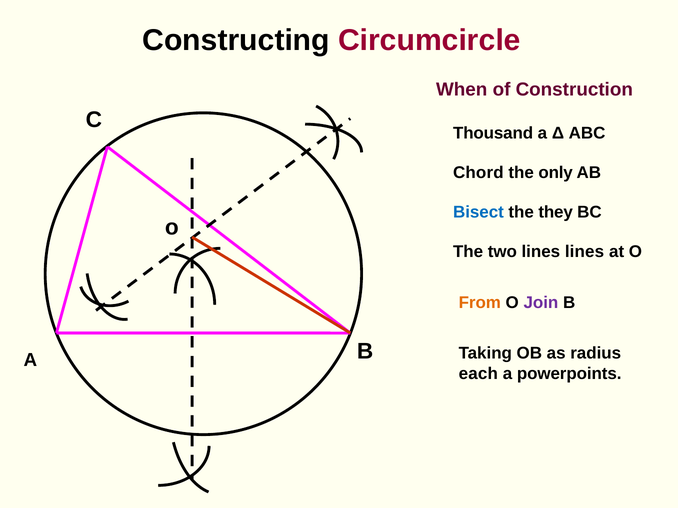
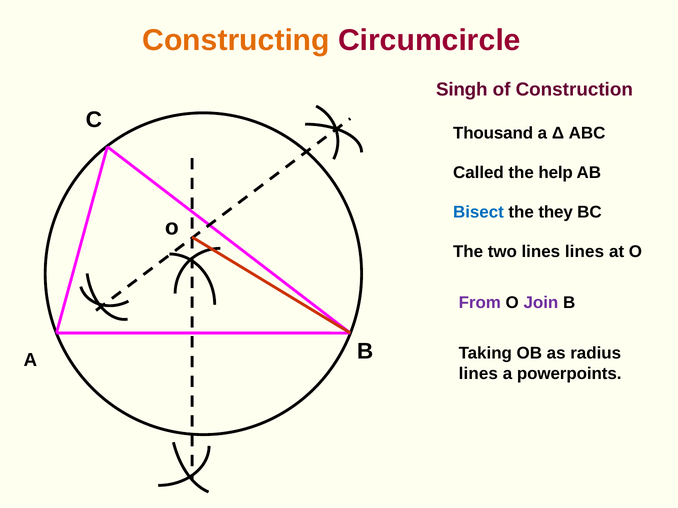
Constructing colour: black -> orange (236, 40)
When: When -> Singh (462, 89)
Chord: Chord -> Called (478, 173)
only: only -> help (556, 173)
From colour: orange -> purple (480, 303)
each: each -> lines (478, 374)
